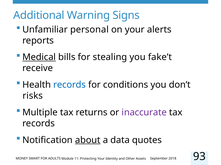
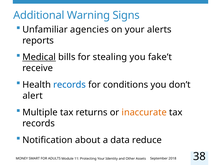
personal: personal -> agencies (89, 30)
risks: risks -> alert (33, 96)
inaccurate colour: purple -> orange (144, 113)
about underline: present -> none (88, 141)
quotes: quotes -> reduce (147, 141)
93: 93 -> 38 (199, 157)
